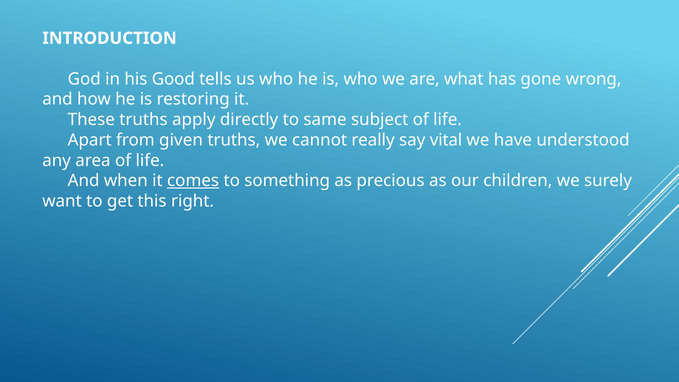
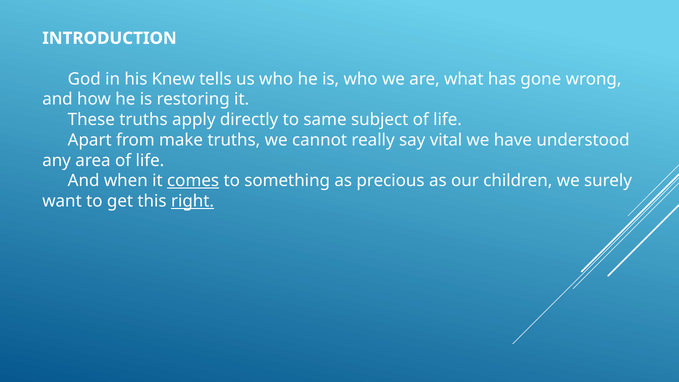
Good: Good -> Knew (173, 79)
given: given -> make (181, 140)
right underline: none -> present (192, 201)
